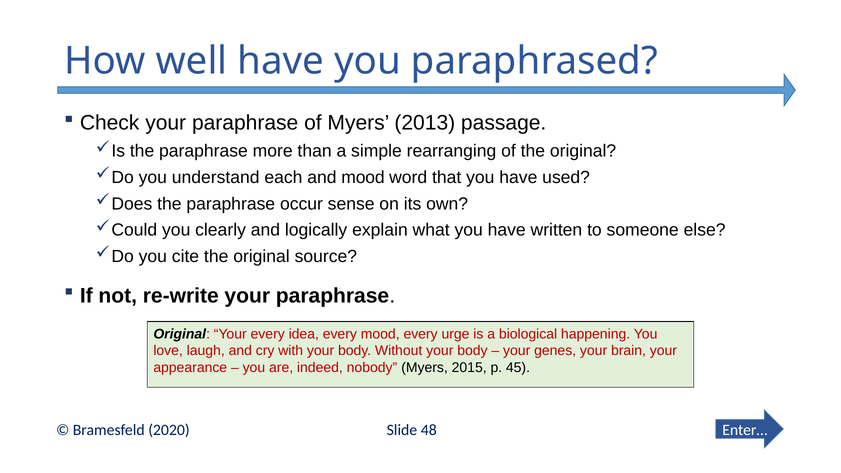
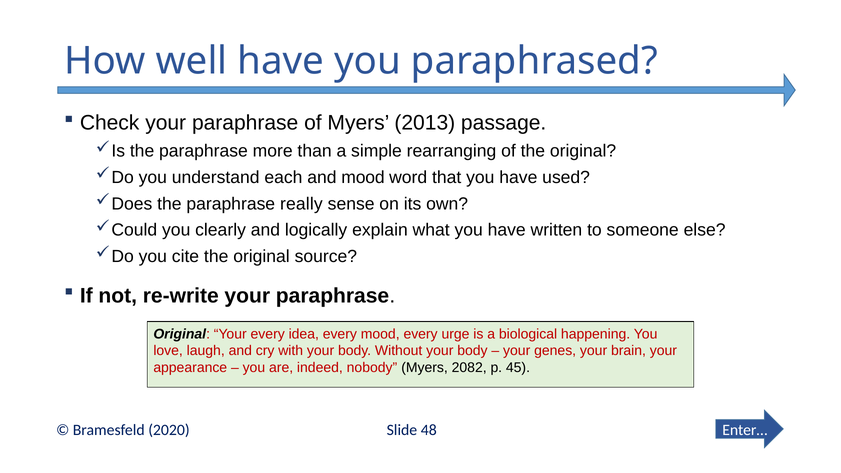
occur: occur -> really (301, 204)
2015: 2015 -> 2082 (469, 368)
